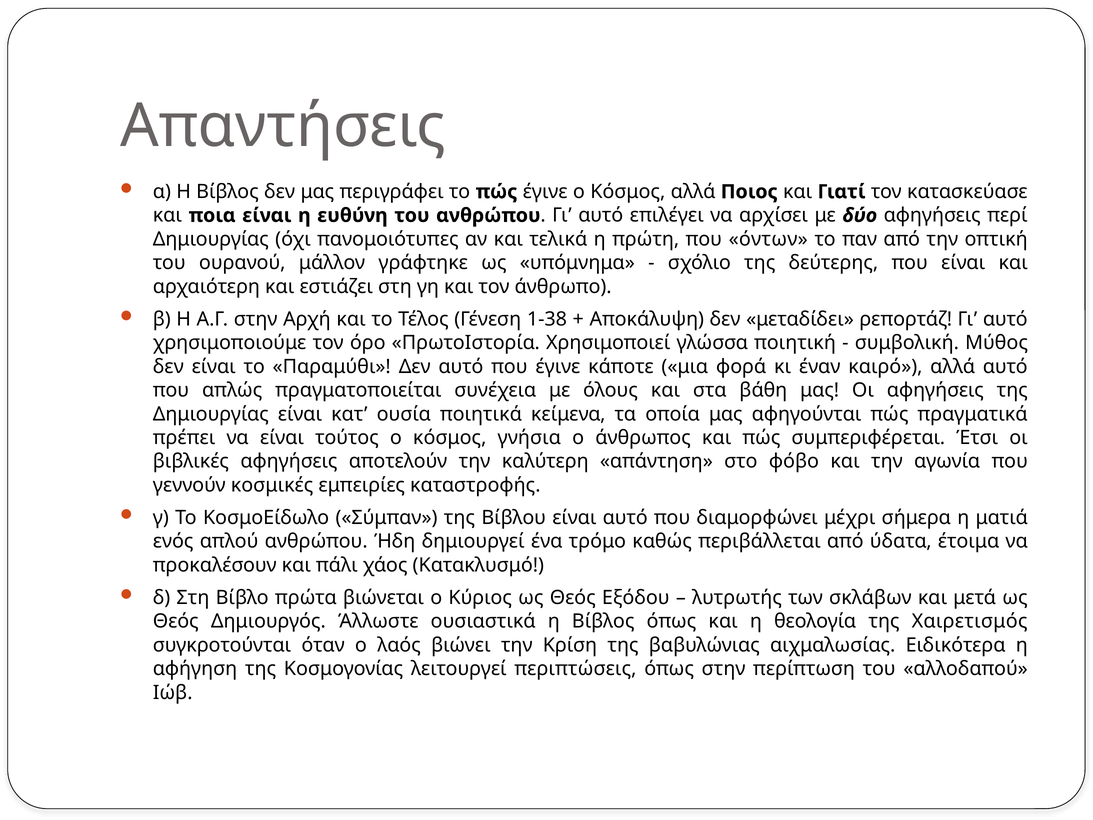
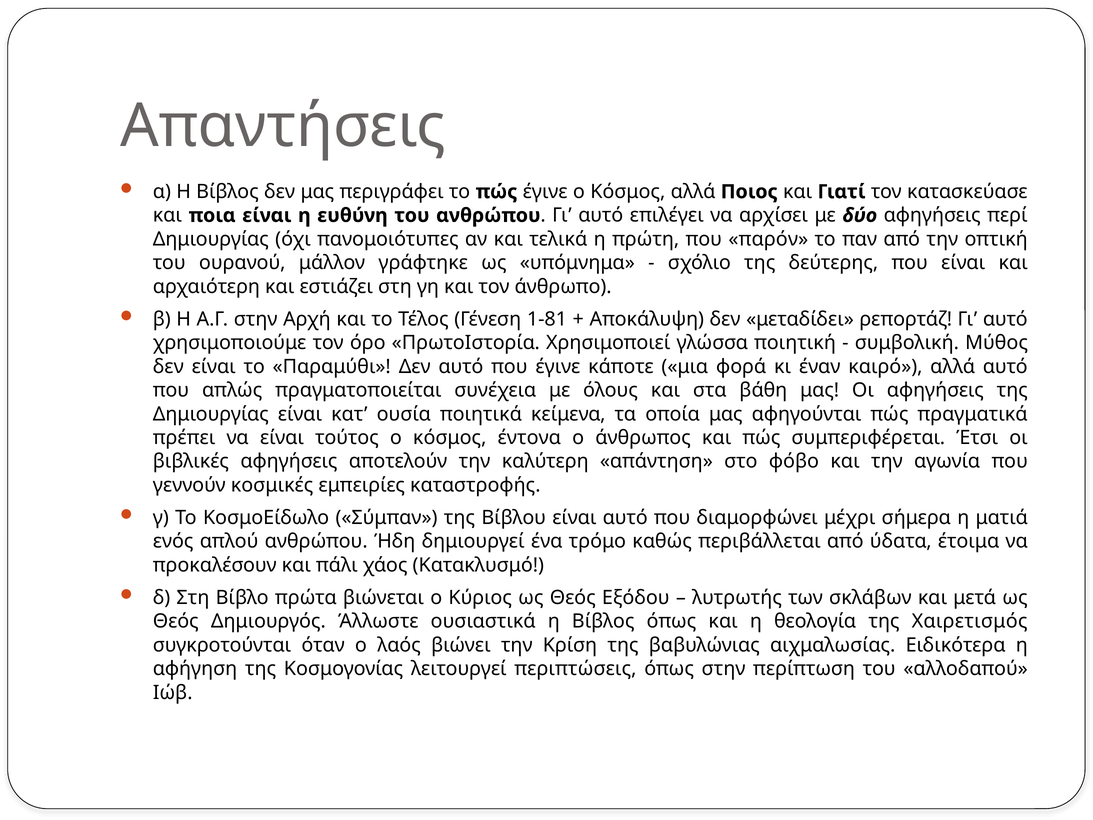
όντων: όντων -> παρόν (768, 239)
1-38: 1-38 -> 1-81 (547, 319)
γνήσια: γνήσια -> έντονα (529, 438)
